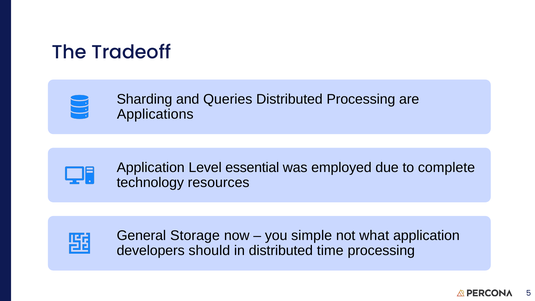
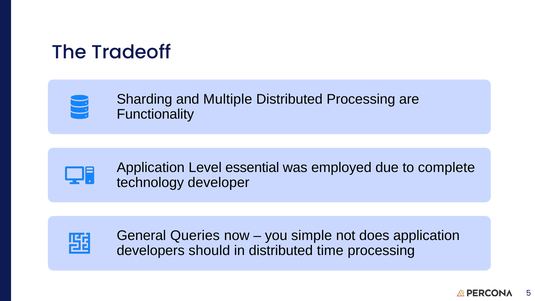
Queries: Queries -> Multiple (228, 99)
Applications: Applications -> Functionality (155, 114)
resources: resources -> developer (219, 182)
Storage: Storage -> Queries (195, 236)
what: what -> does (374, 236)
